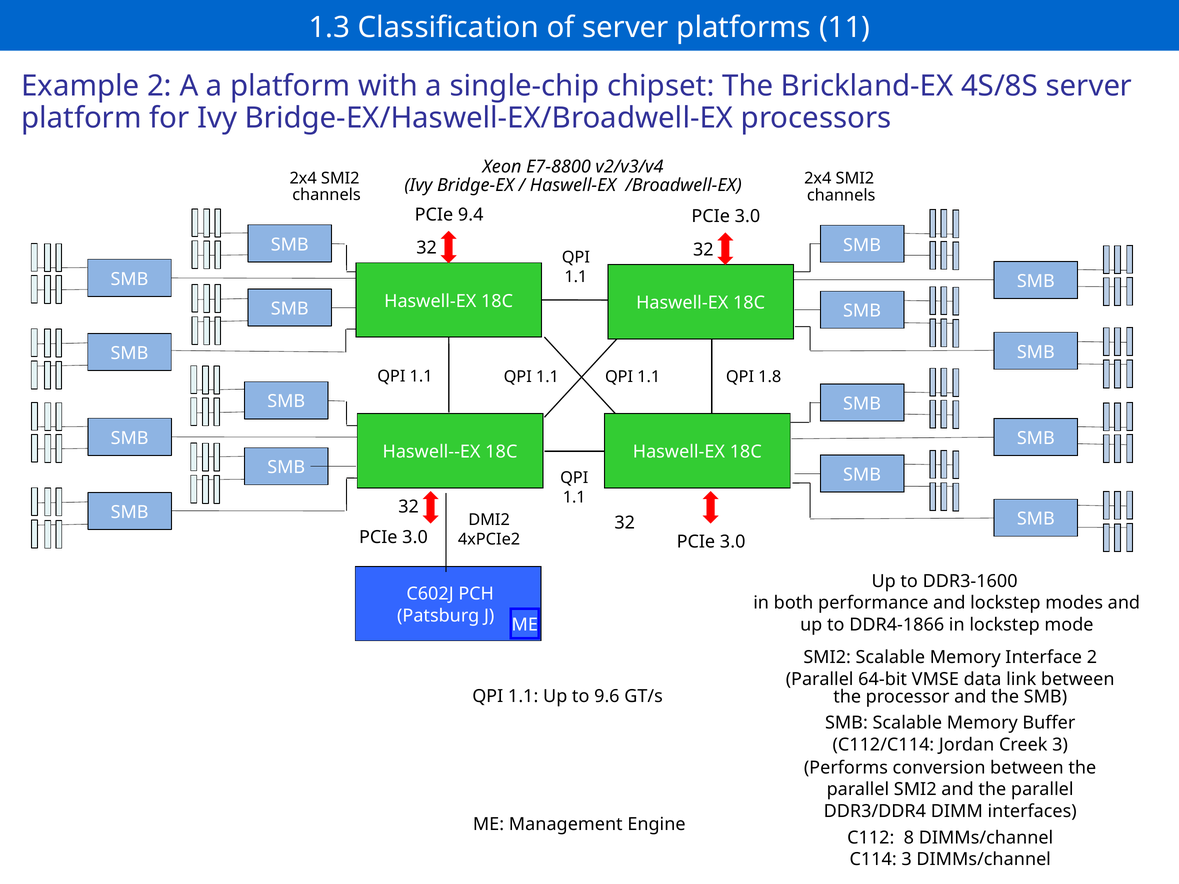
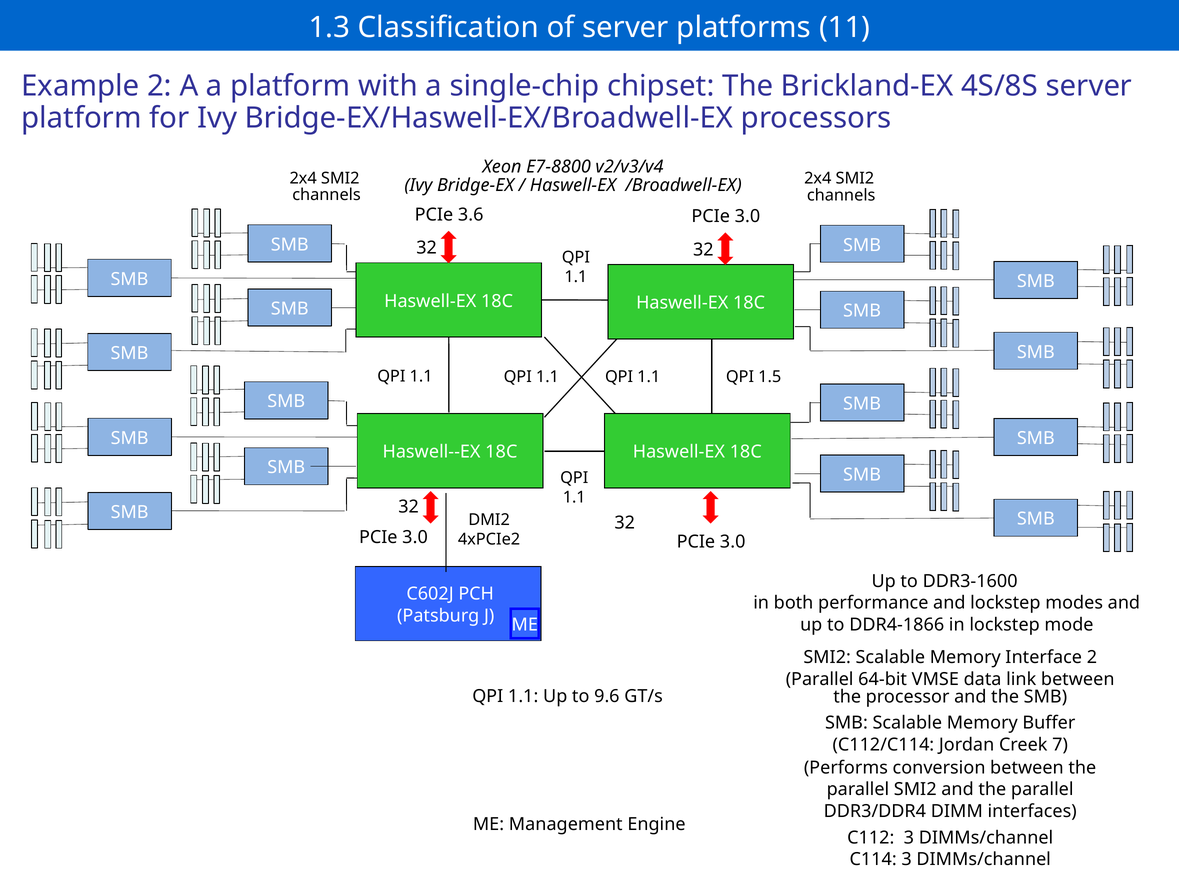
9.4: 9.4 -> 3.6 (471, 215)
1.8: 1.8 -> 1.5 (770, 377)
Creek 3: 3 -> 7 (1060, 745)
C112 8: 8 -> 3 (909, 838)
